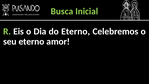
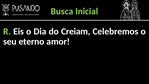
Eterno: Eterno -> Creiam (76, 31)
